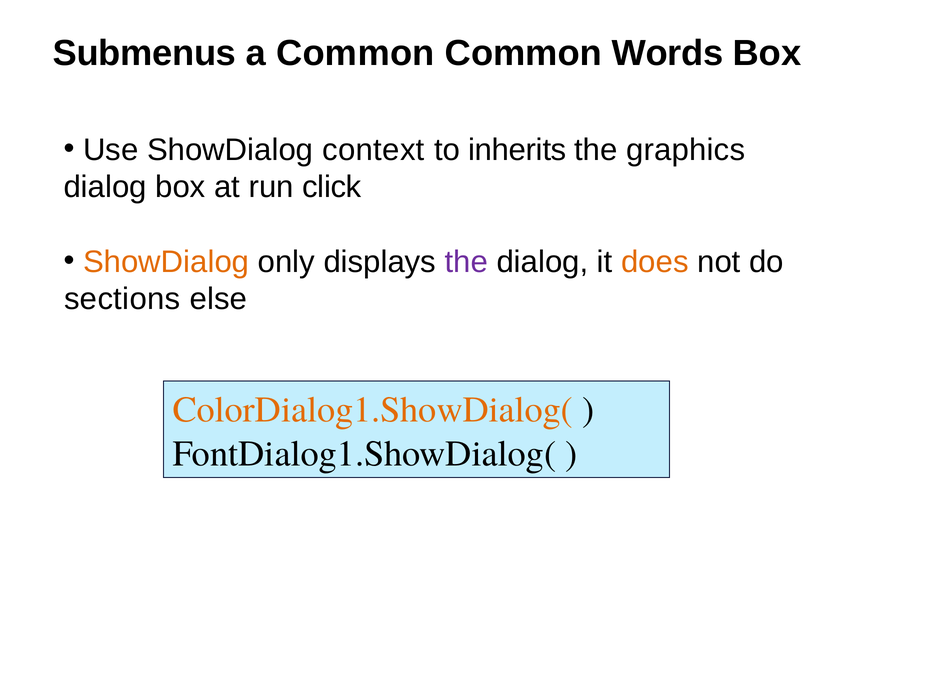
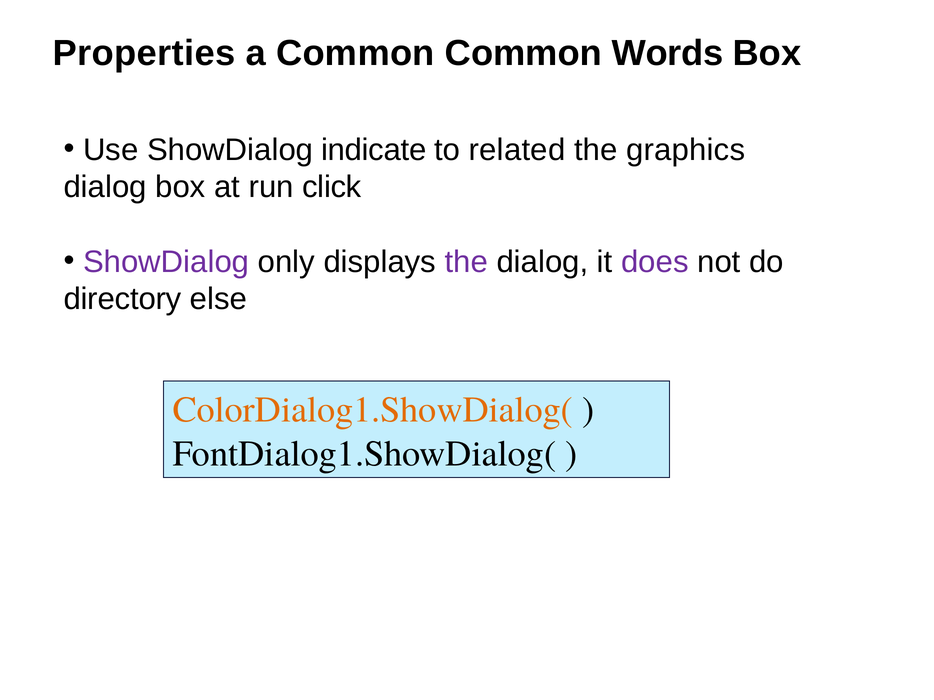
Submenus: Submenus -> Properties (144, 53)
context: context -> indicate (374, 150)
inherits: inherits -> related (517, 150)
ShowDialog colour: orange -> purple (166, 262)
does colour: orange -> purple (655, 262)
sections: sections -> directory (123, 299)
